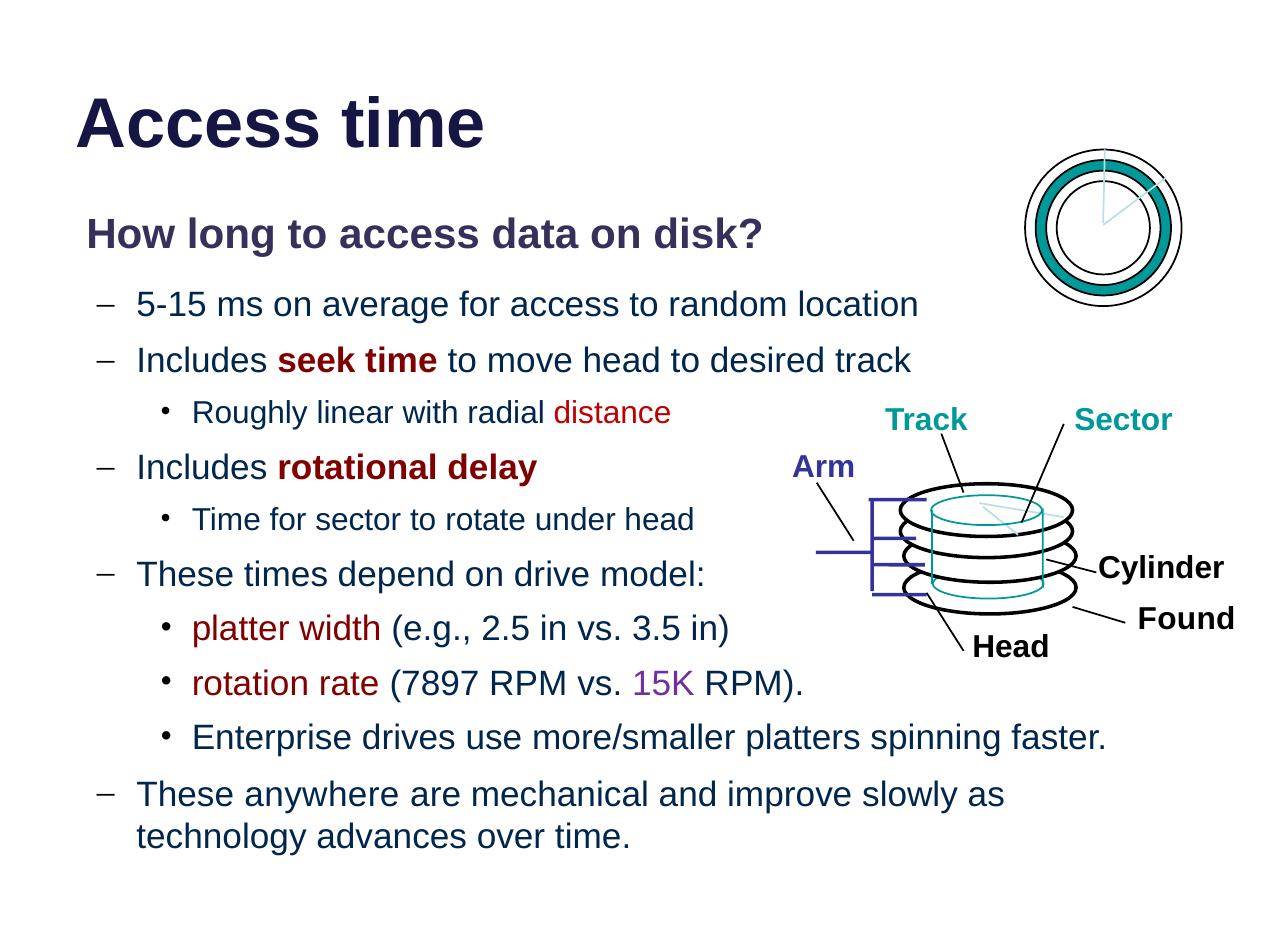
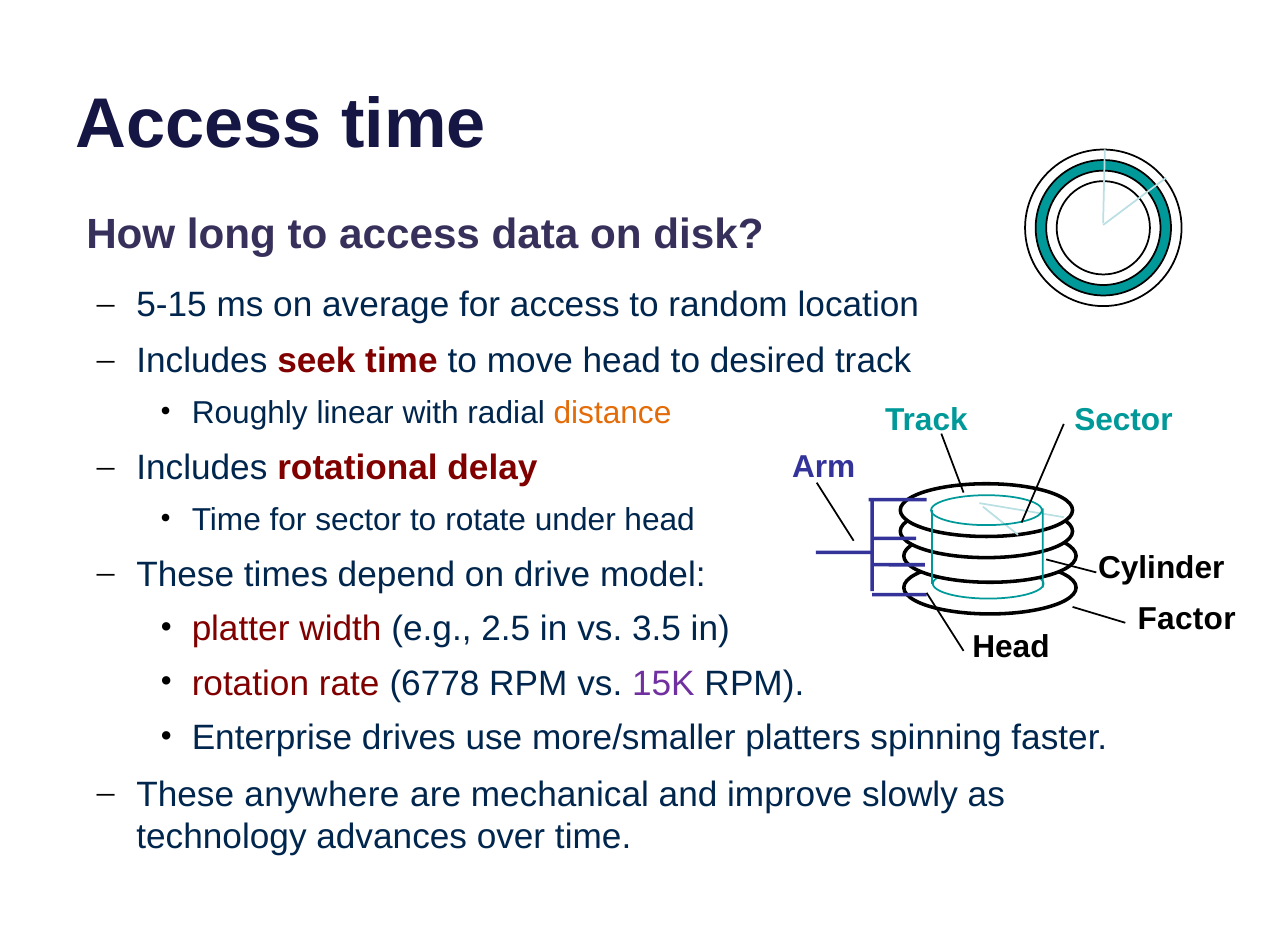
distance colour: red -> orange (612, 413)
Found: Found -> Factor (1187, 618)
7897: 7897 -> 6778 (434, 683)
